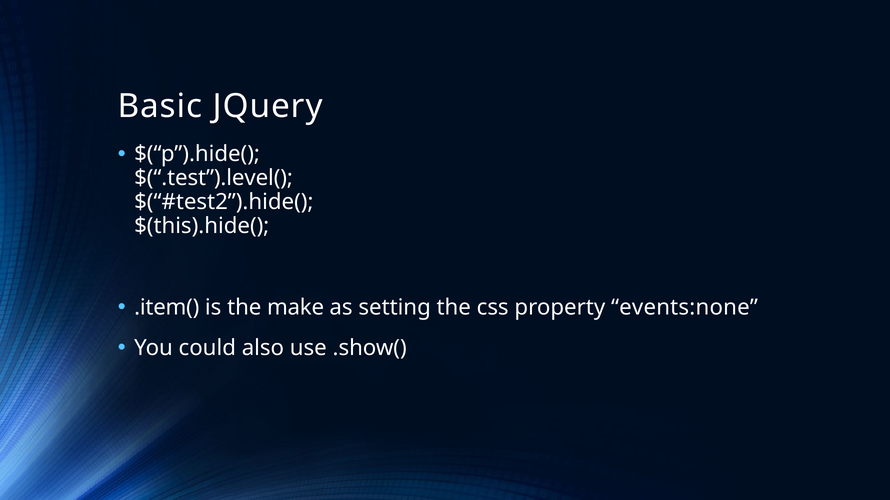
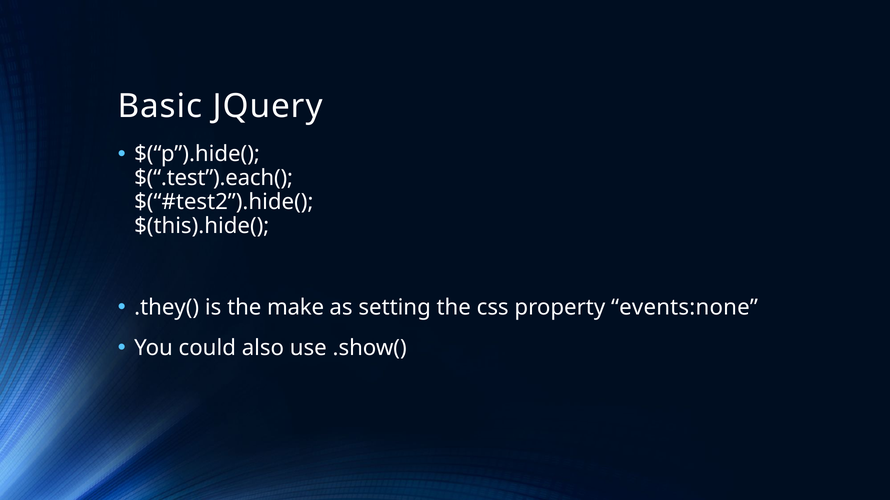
$(“.test”).level(: $(“.test”).level( -> $(“.test”).each( (214, 178)
.item(: .item( -> .they( (167, 308)
